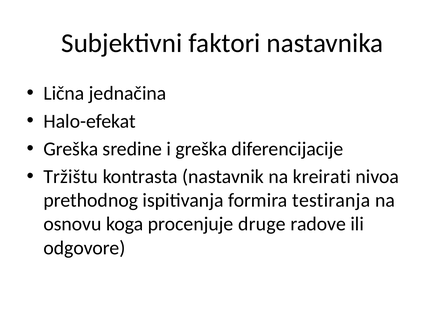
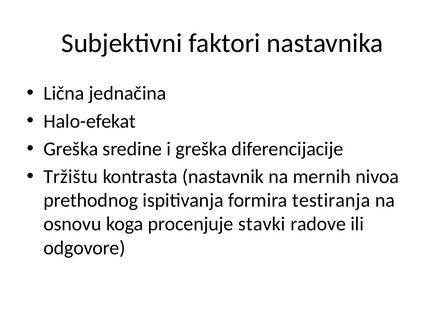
kreirati: kreirati -> mernih (322, 176)
druge: druge -> stavki (262, 224)
